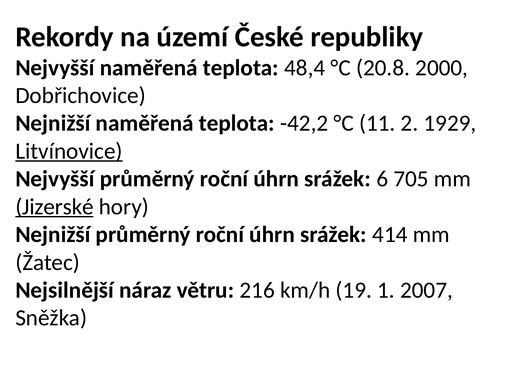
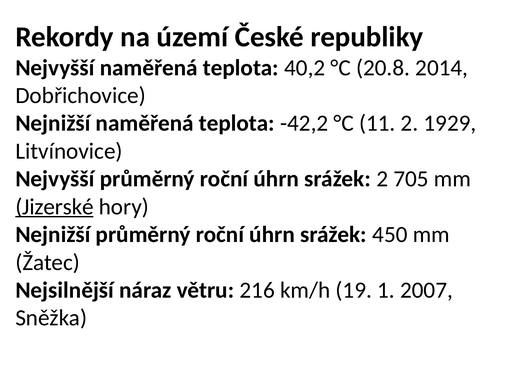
48,4: 48,4 -> 40,2 (305, 68)
2000: 2000 -> 2014 (442, 68)
Litvínovice underline: present -> none (69, 151)
srážek 6: 6 -> 2 (382, 179)
414: 414 -> 450 (390, 235)
